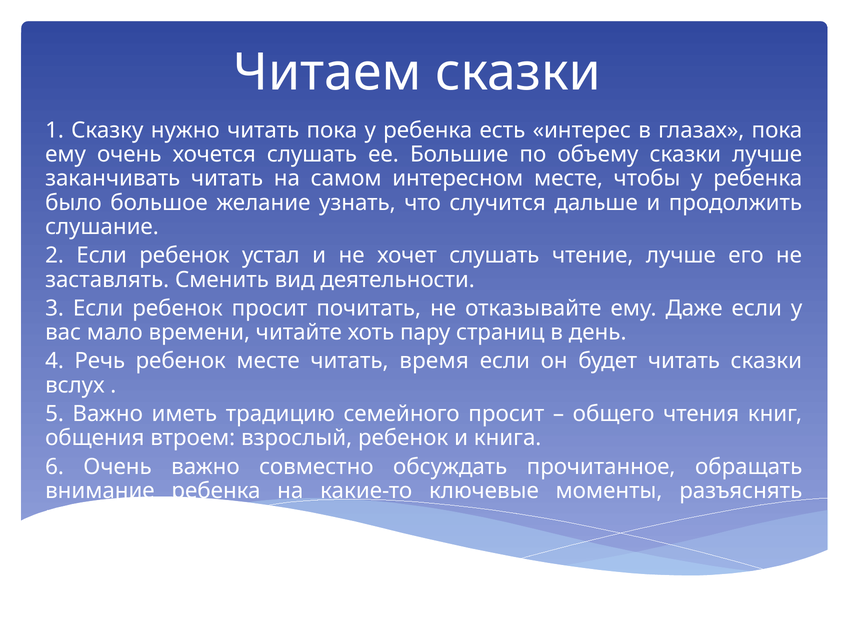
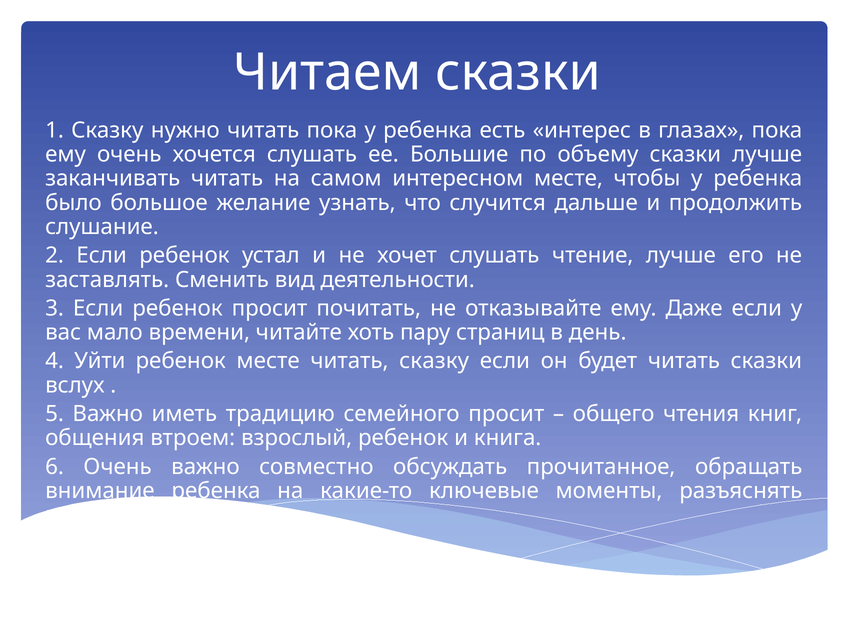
Речь: Речь -> Уйти (100, 361)
читать время: время -> сказку (434, 361)
